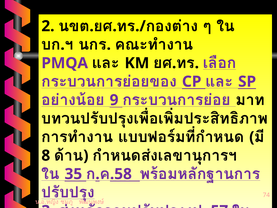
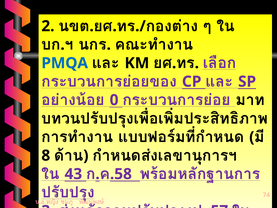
PMQA colour: purple -> blue (65, 63)
9: 9 -> 0 (114, 100)
35: 35 -> 43 (73, 174)
